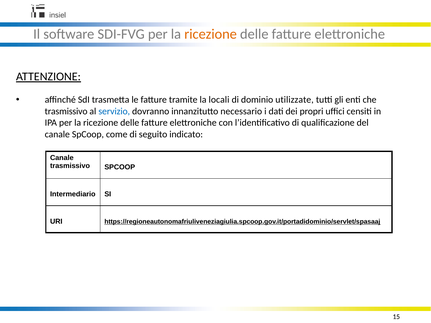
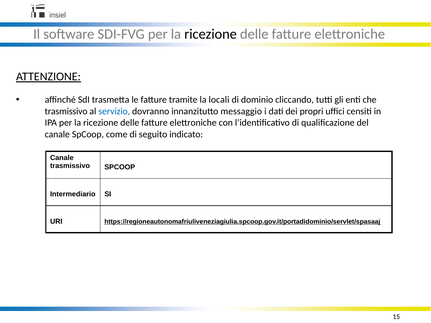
ricezione colour: orange -> black (211, 34)
utilizzate: utilizzate -> cliccando (295, 100)
necessario: necessario -> messaggio (241, 111)
